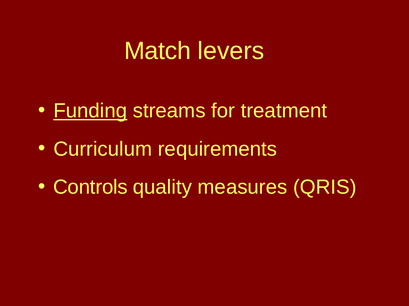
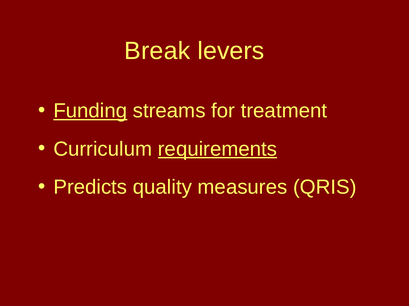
Match: Match -> Break (157, 51)
requirements underline: none -> present (217, 149)
Controls: Controls -> Predicts (90, 187)
